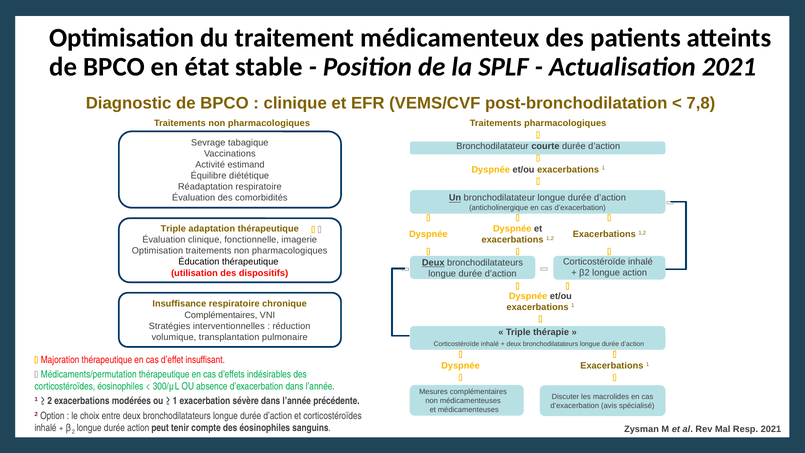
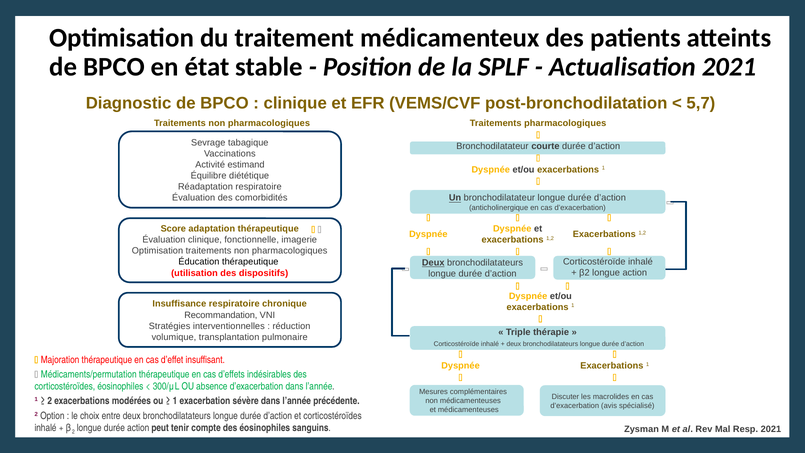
7,8: 7,8 -> 5,7 (701, 103)
Triple: Triple -> Score (173, 229)
Complémentaires: Complémentaires -> Recommandation (221, 315)
